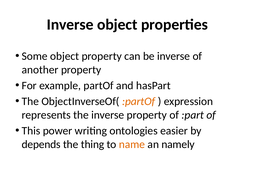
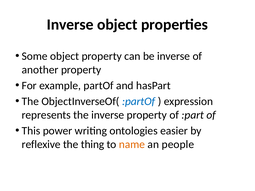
:partOf colour: orange -> blue (139, 102)
depends: depends -> reflexive (41, 145)
namely: namely -> people (178, 145)
